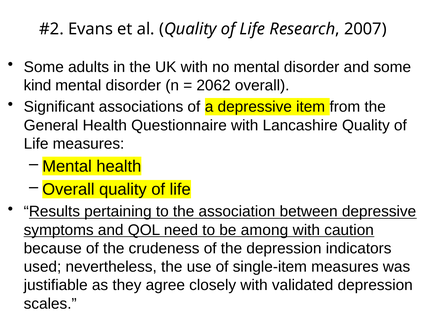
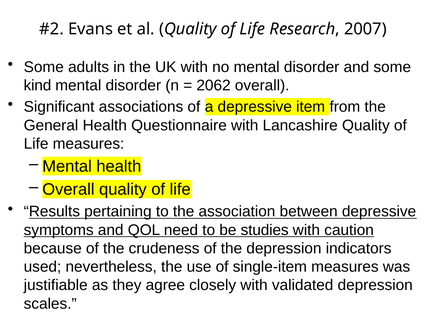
be among: among -> studies (265, 230)
